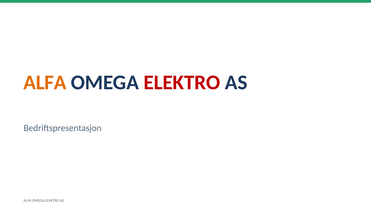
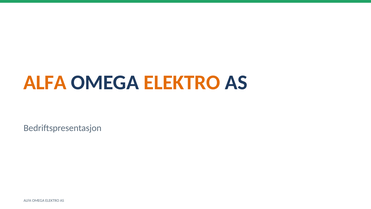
ELEKTRO colour: red -> orange (182, 82)
